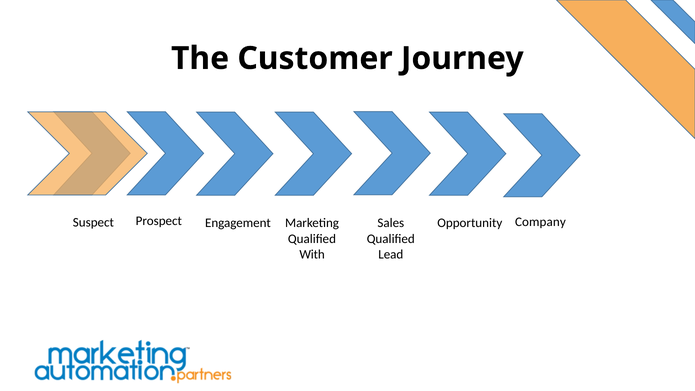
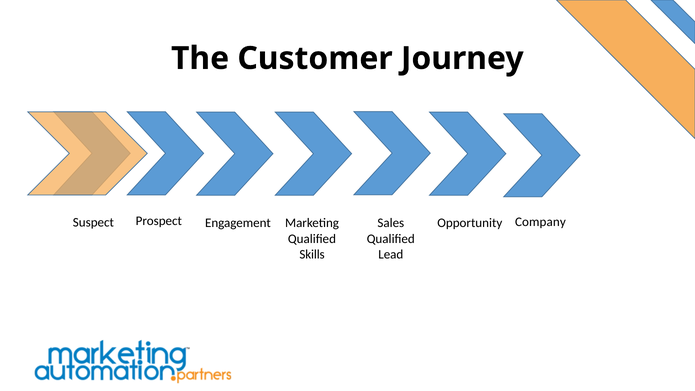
With: With -> Skills (312, 254)
